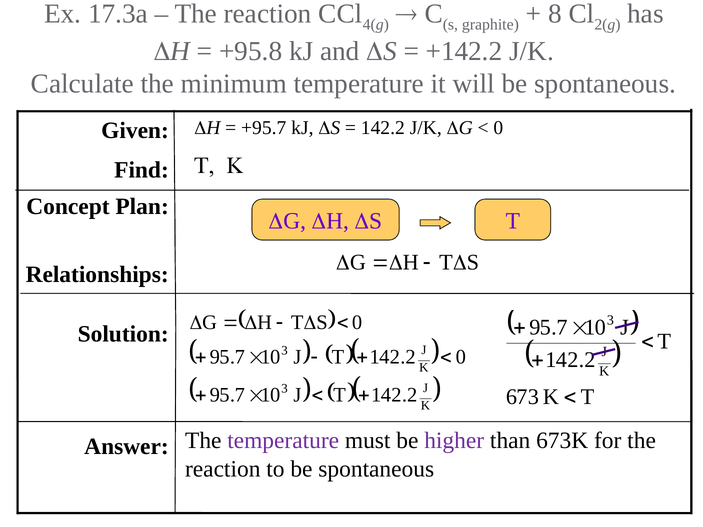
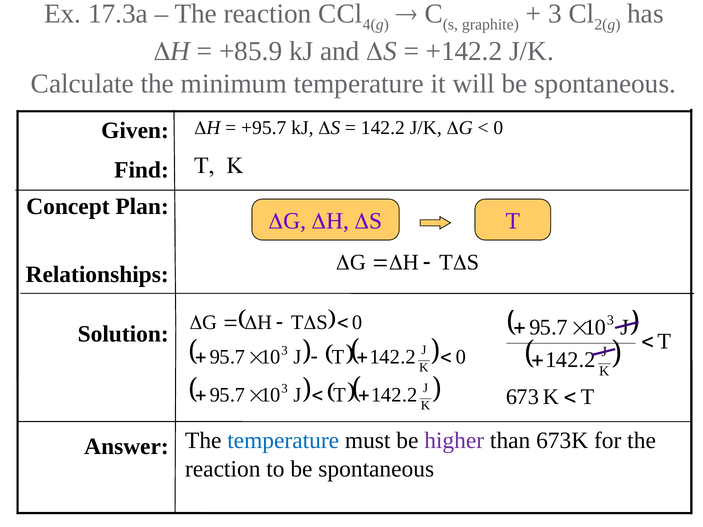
8: 8 -> 3 (555, 14)
+95.8: +95.8 -> +85.9 (251, 51)
temperature colour: purple -> blue (283, 441)
